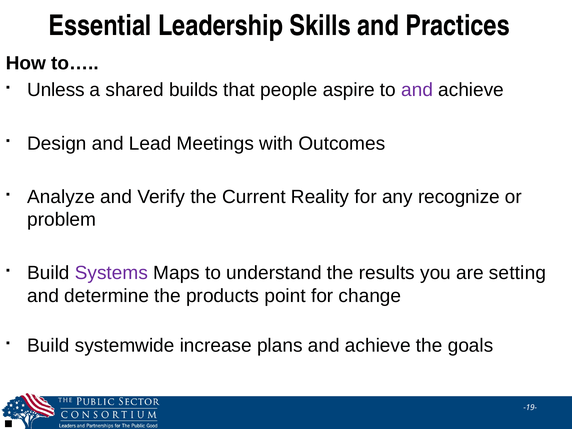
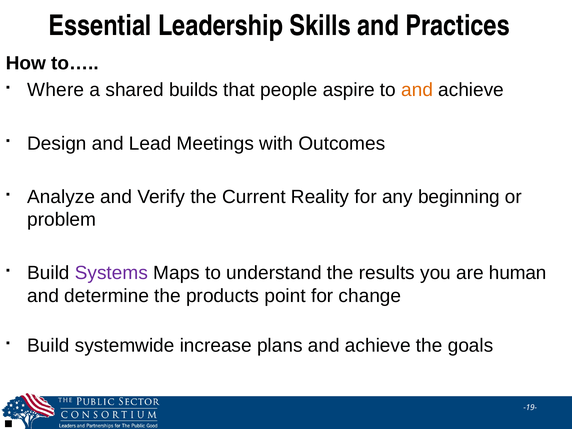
Unless: Unless -> Where (56, 90)
and colour: purple -> orange (417, 90)
recognize: recognize -> beginning (459, 197)
setting: setting -> human (518, 273)
